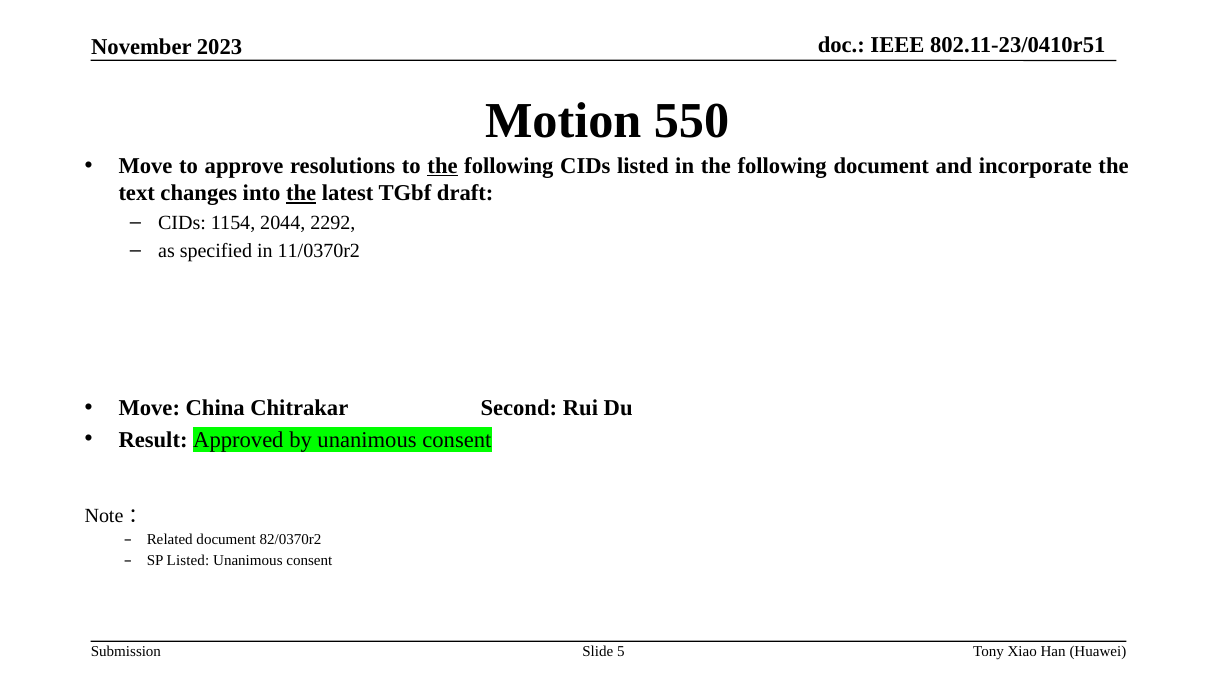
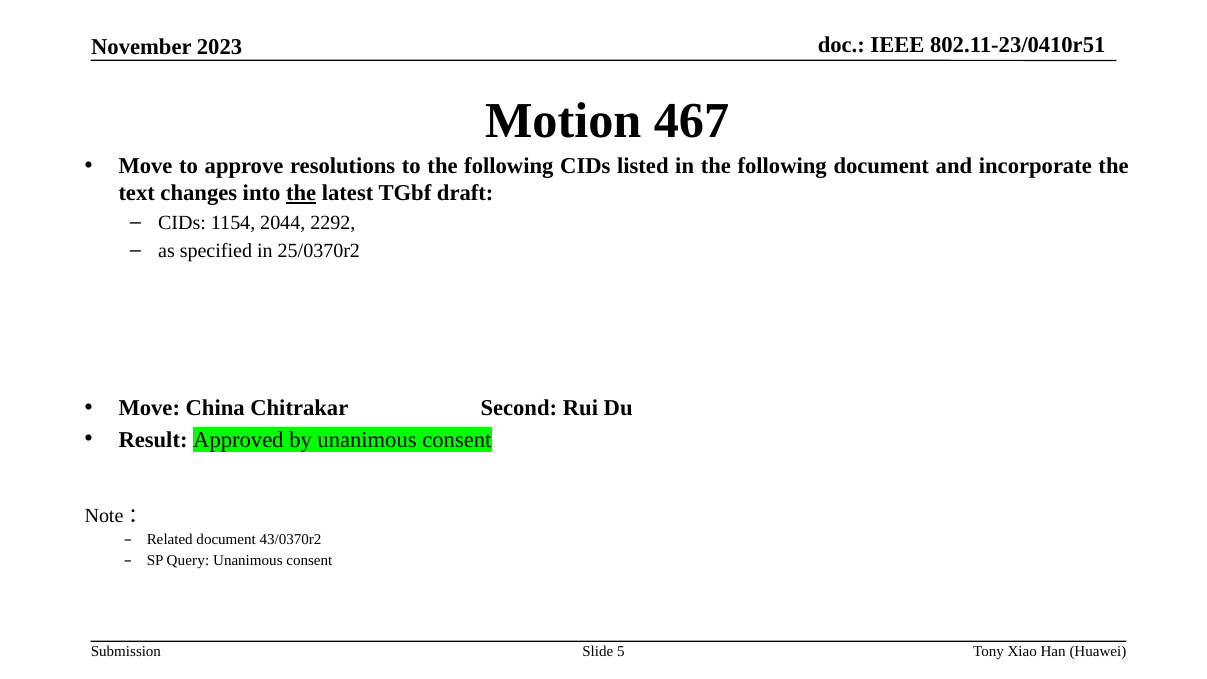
550: 550 -> 467 (692, 121)
the underline: present -> none (443, 166)
11/0370r2: 11/0370r2 -> 25/0370r2 (319, 251)
82/0370r2: 82/0370r2 -> 43/0370r2 (291, 540)
SP Listed: Listed -> Query (188, 561)
